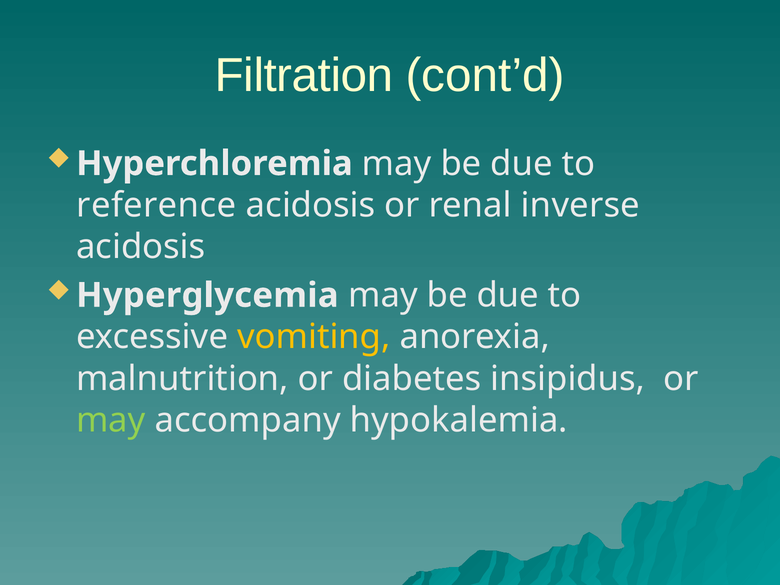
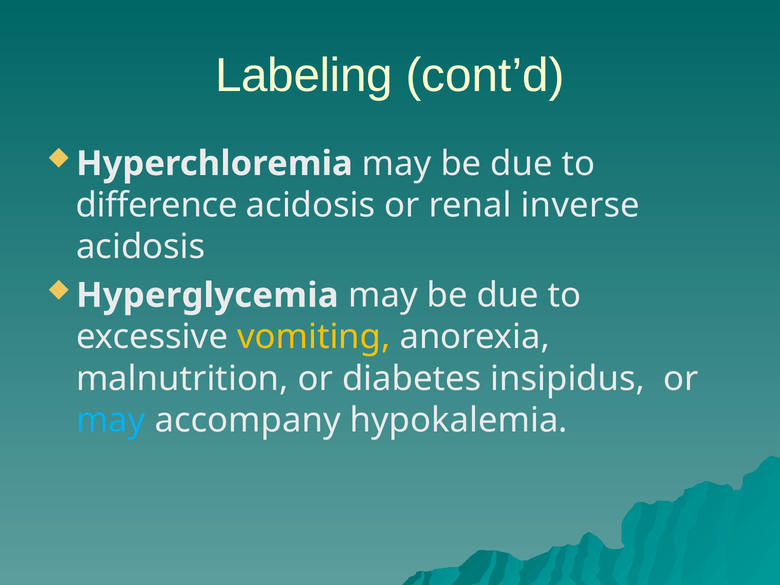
Filtration: Filtration -> Labeling (304, 76)
reference: reference -> difference (157, 205)
may colour: light green -> light blue (111, 420)
